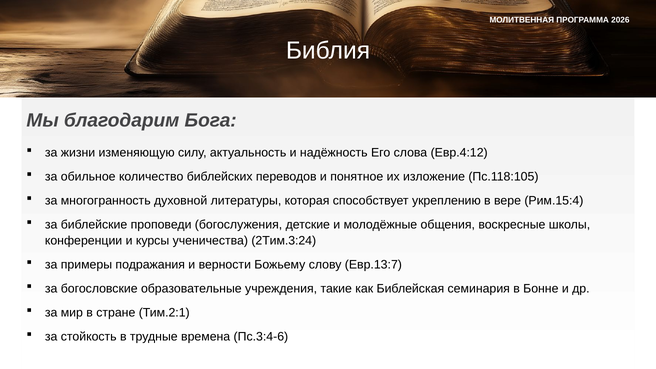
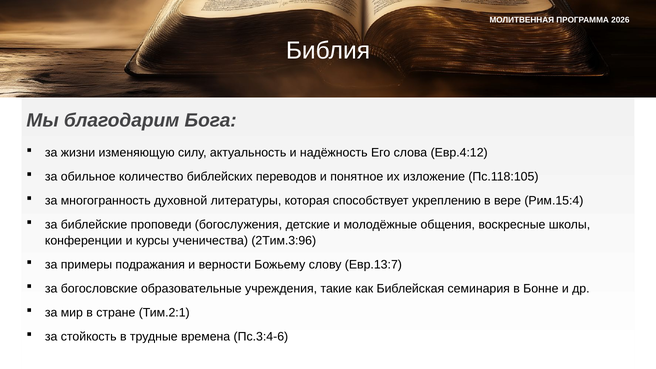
2Тим.3:24: 2Тим.3:24 -> 2Тим.3:96 (284, 241)
